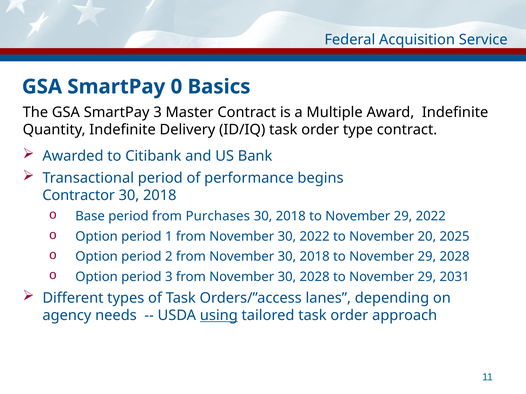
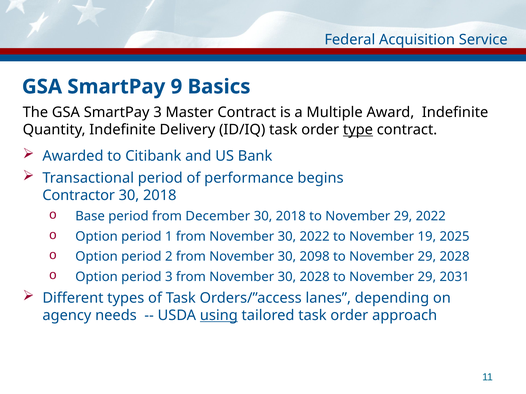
0: 0 -> 9 (176, 87)
type underline: none -> present (358, 130)
Purchases: Purchases -> December (218, 217)
20: 20 -> 19 (427, 237)
November 30 2018: 2018 -> 2098 (315, 257)
